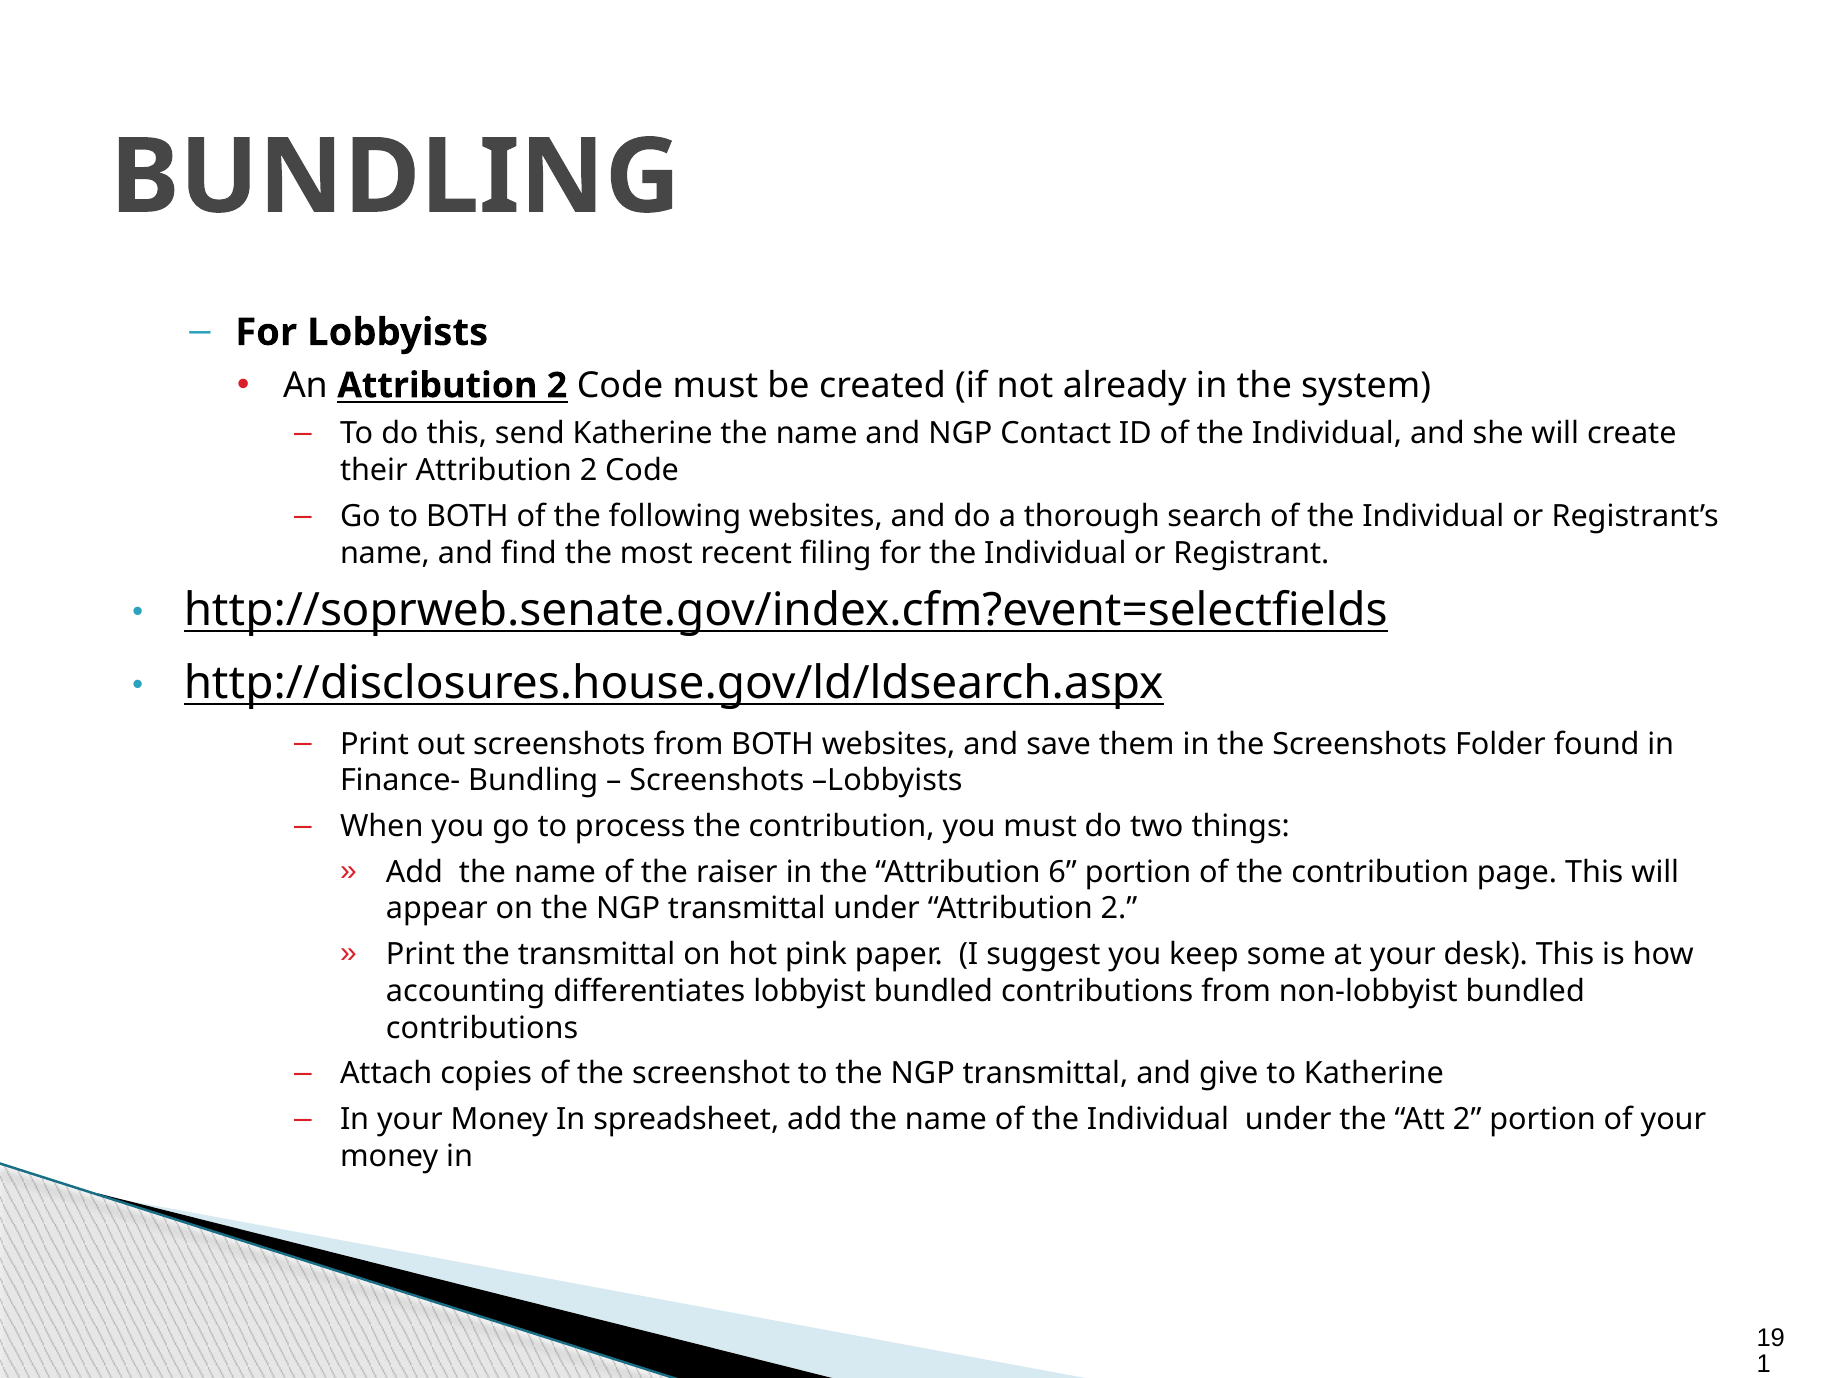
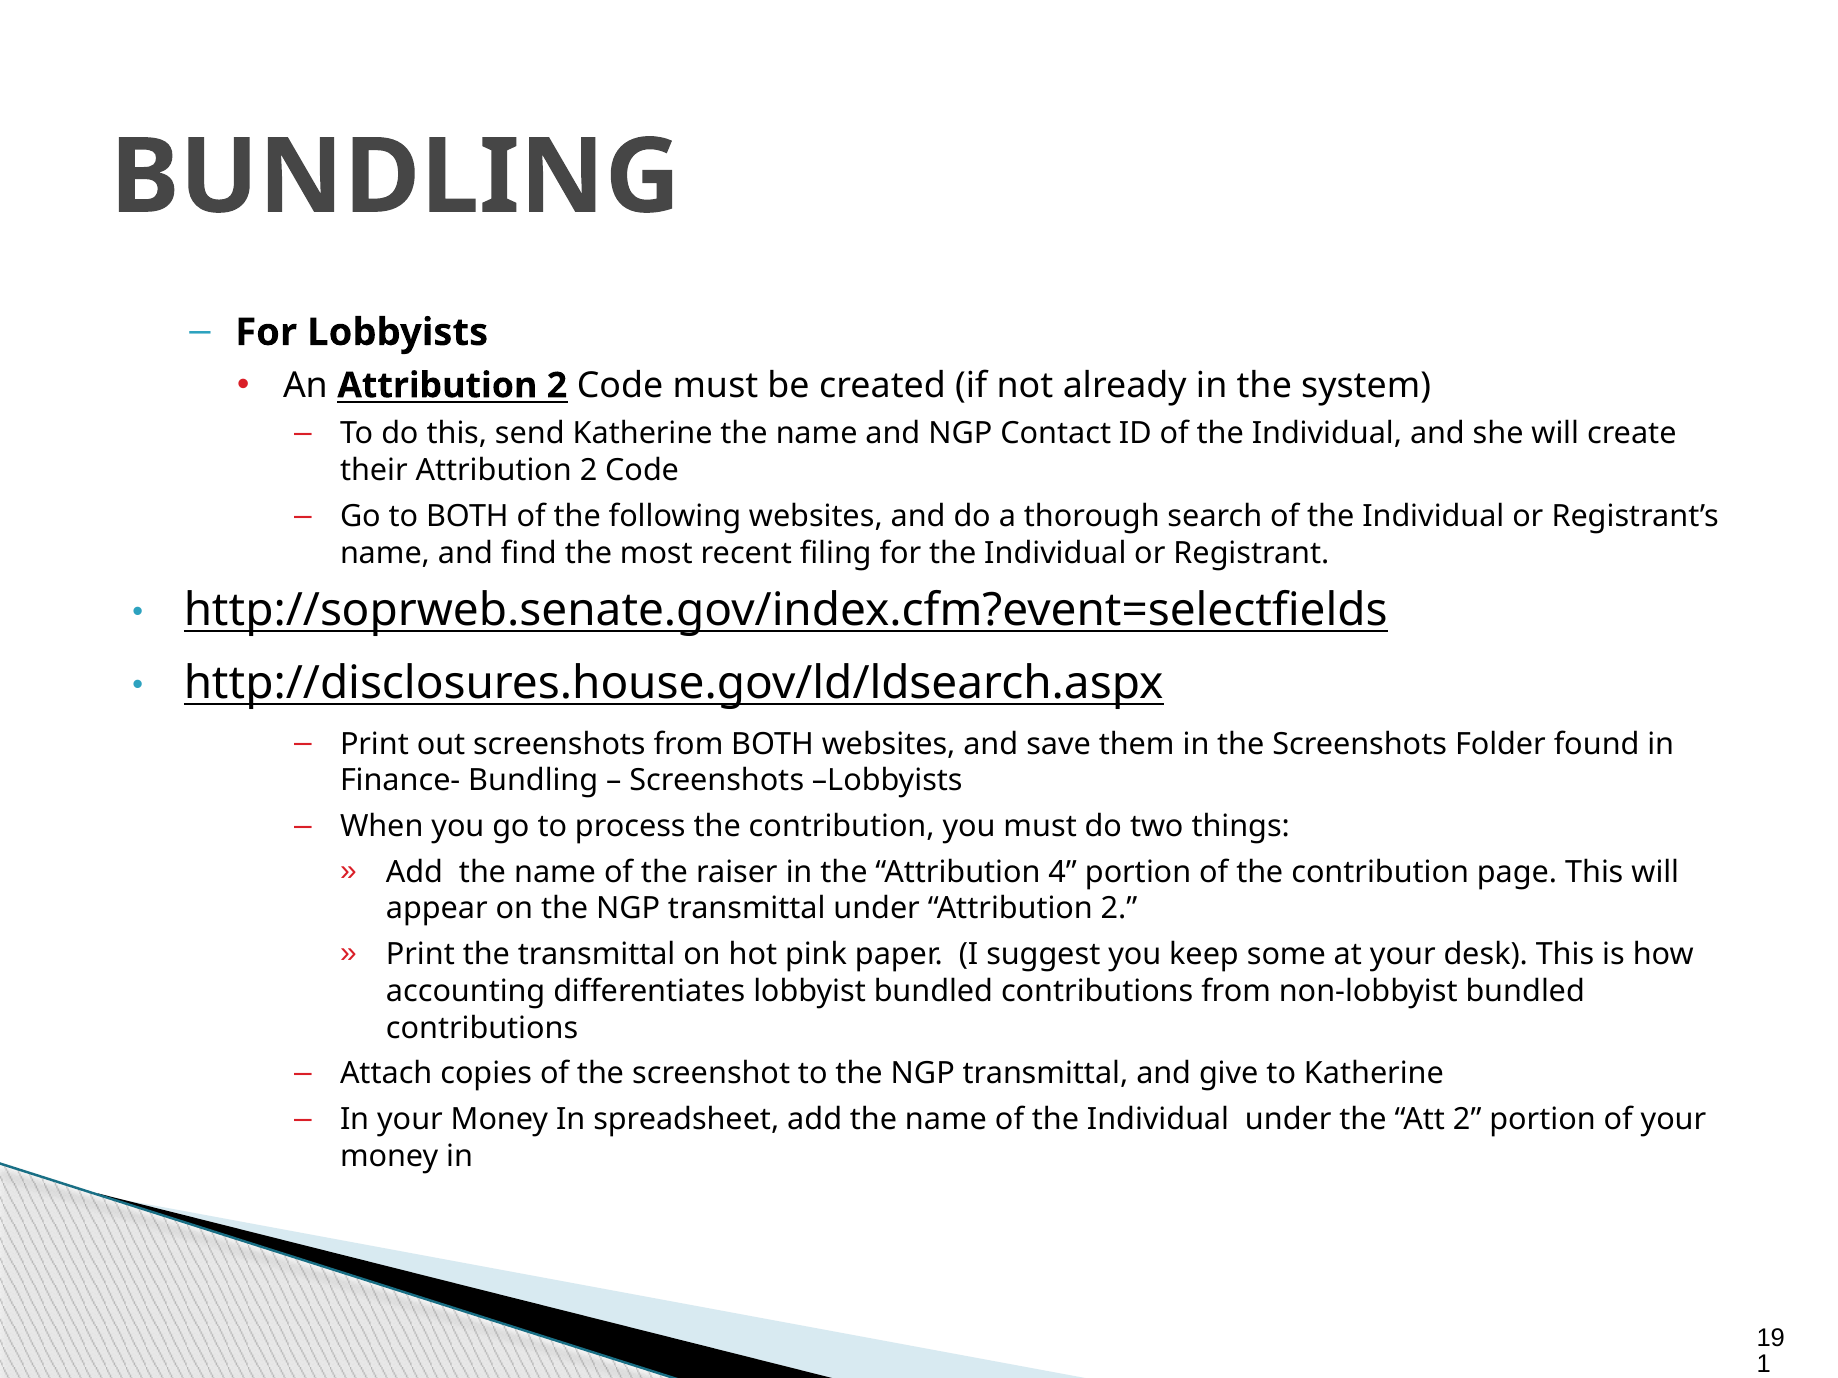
6: 6 -> 4 (1063, 872)
